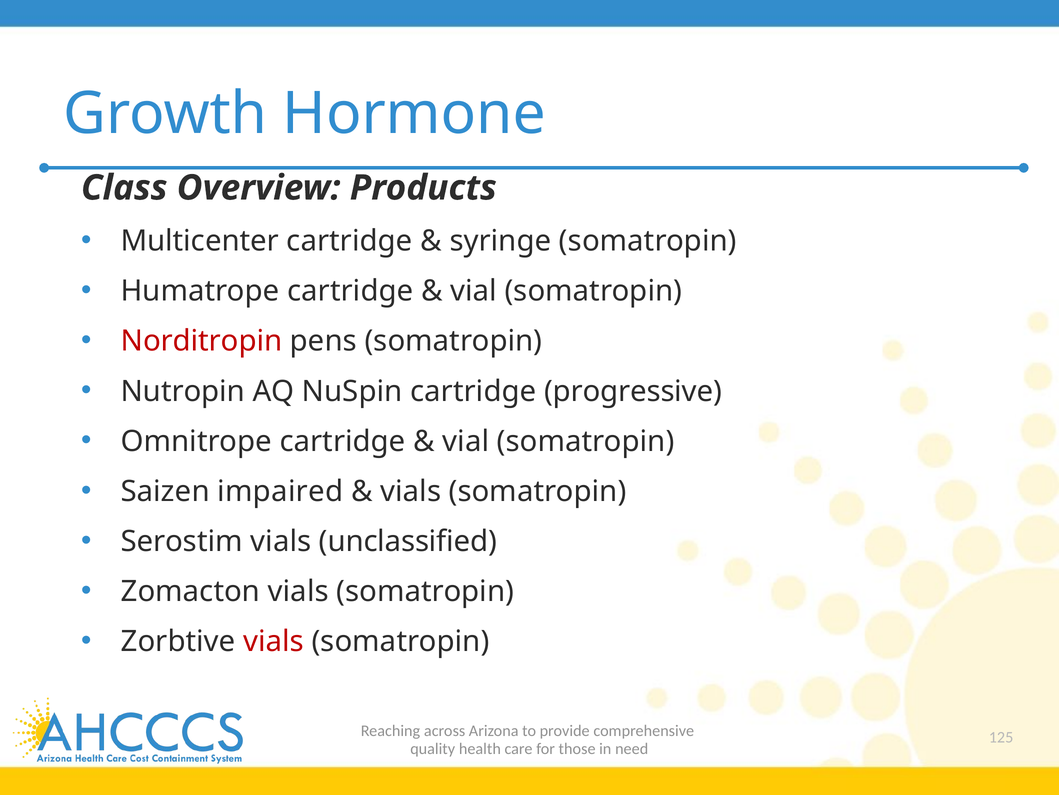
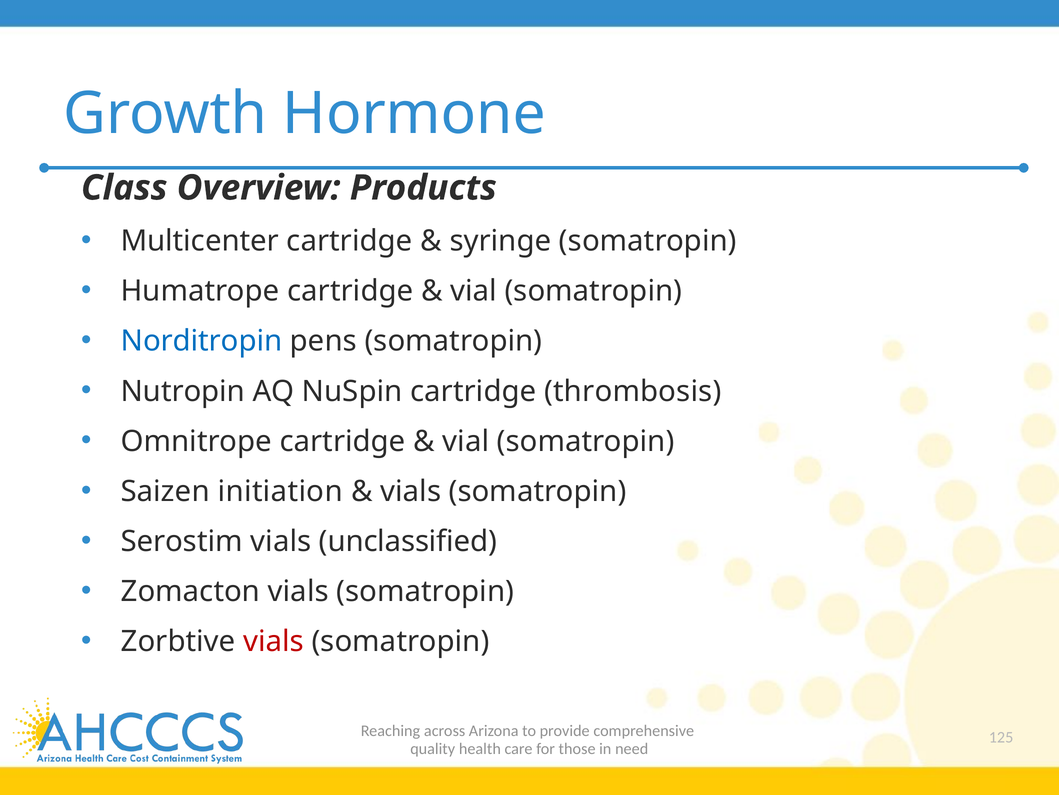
Norditropin colour: red -> blue (202, 341)
progressive: progressive -> thrombosis (633, 391)
impaired: impaired -> initiation (280, 491)
